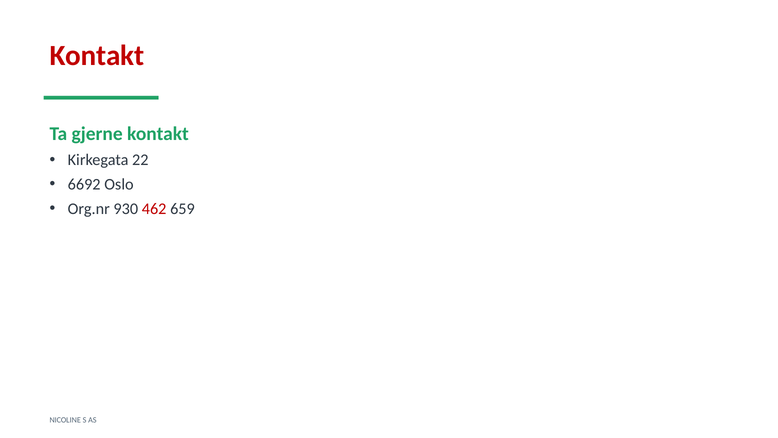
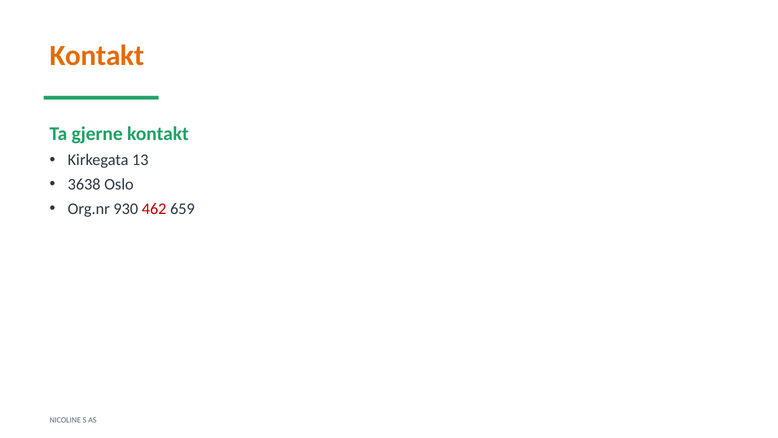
Kontakt colour: red -> orange (97, 56)
22: 22 -> 13 (140, 160)
6692: 6692 -> 3638 (84, 184)
